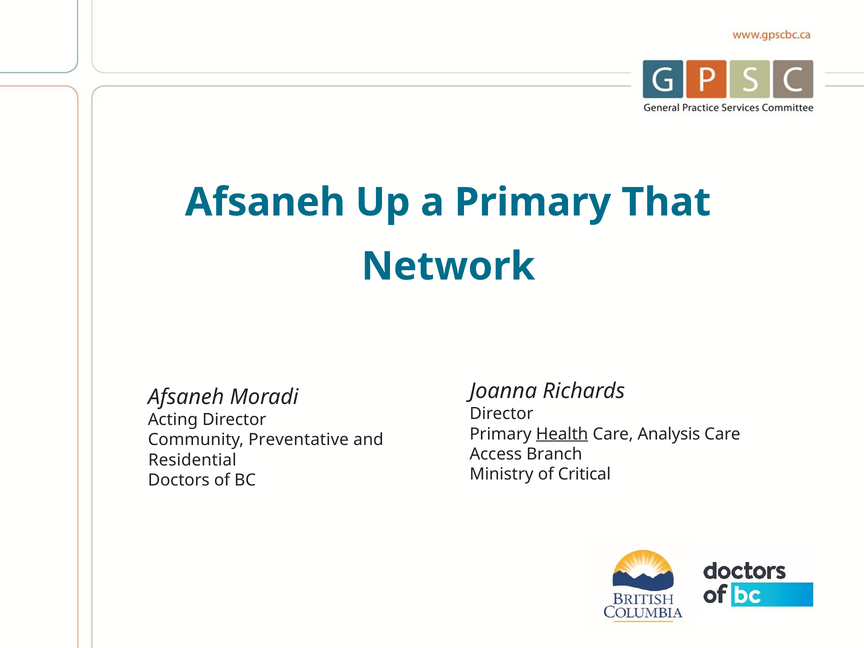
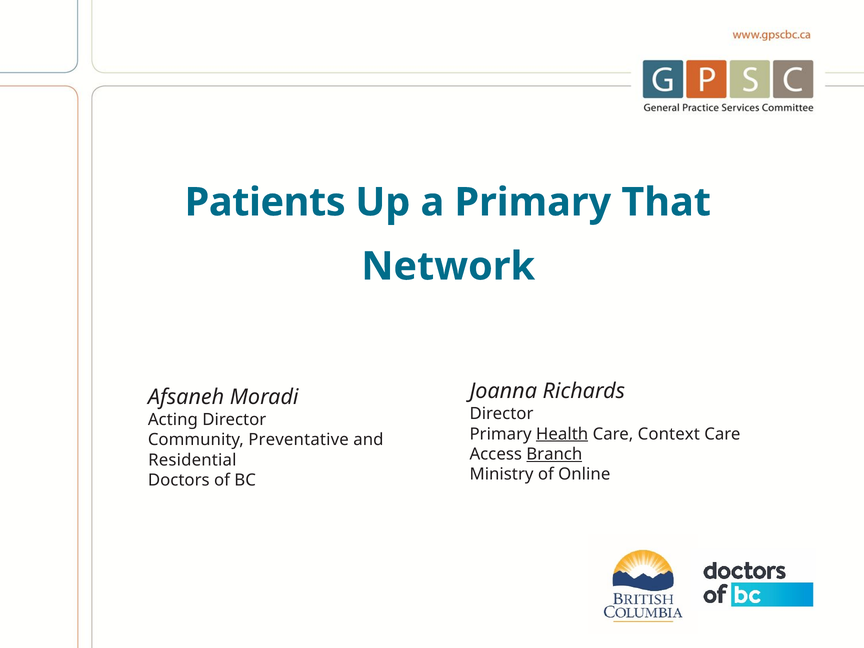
Afsaneh: Afsaneh -> Patients (265, 202)
Analysis: Analysis -> Context (669, 434)
Branch underline: none -> present (554, 454)
Critical: Critical -> Online (584, 474)
